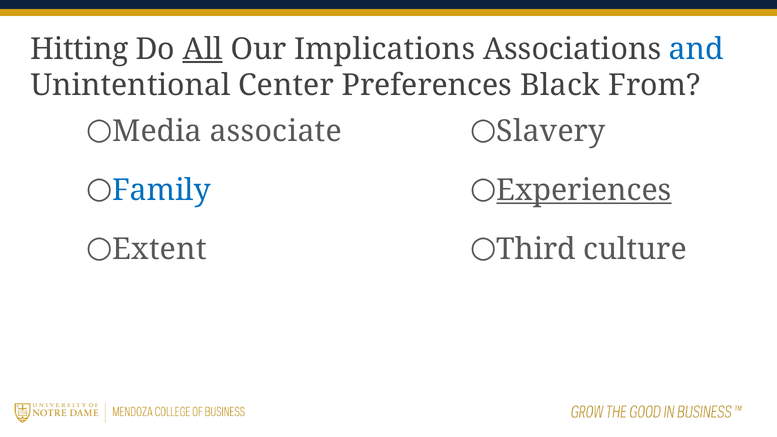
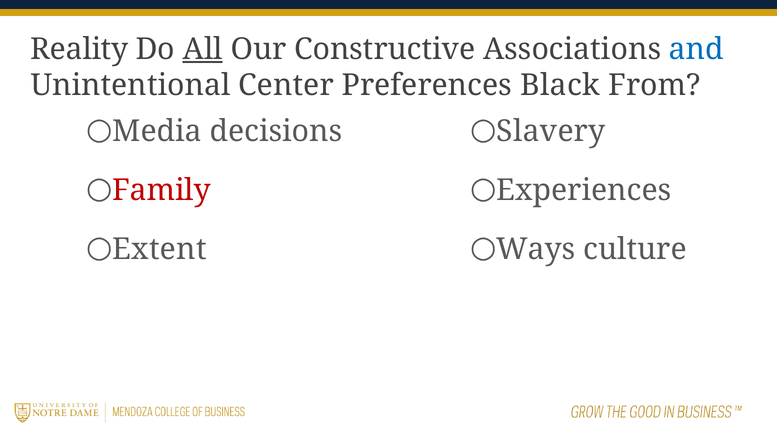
Hitting: Hitting -> Reality (79, 49)
Implications: Implications -> Constructive (385, 49)
associate: associate -> decisions (276, 131)
Family colour: blue -> red (161, 190)
Experiences underline: present -> none (584, 190)
Third: Third -> Ways (536, 249)
